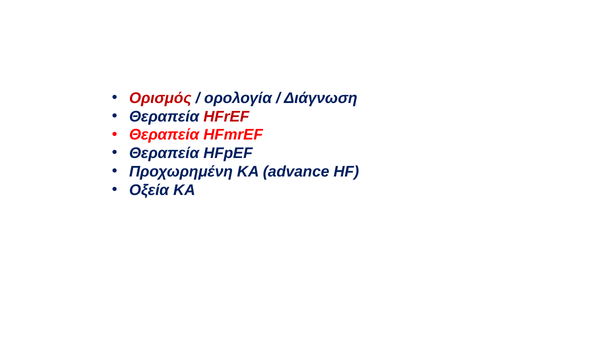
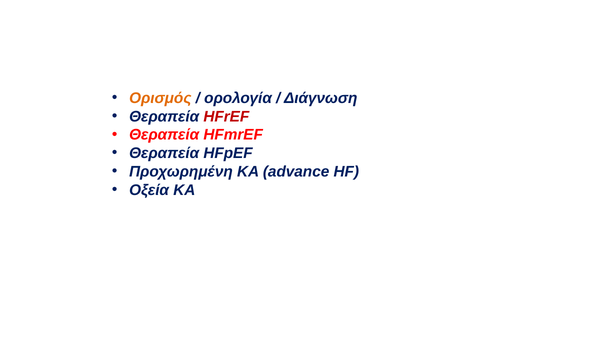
Ορισμός colour: red -> orange (160, 98)
